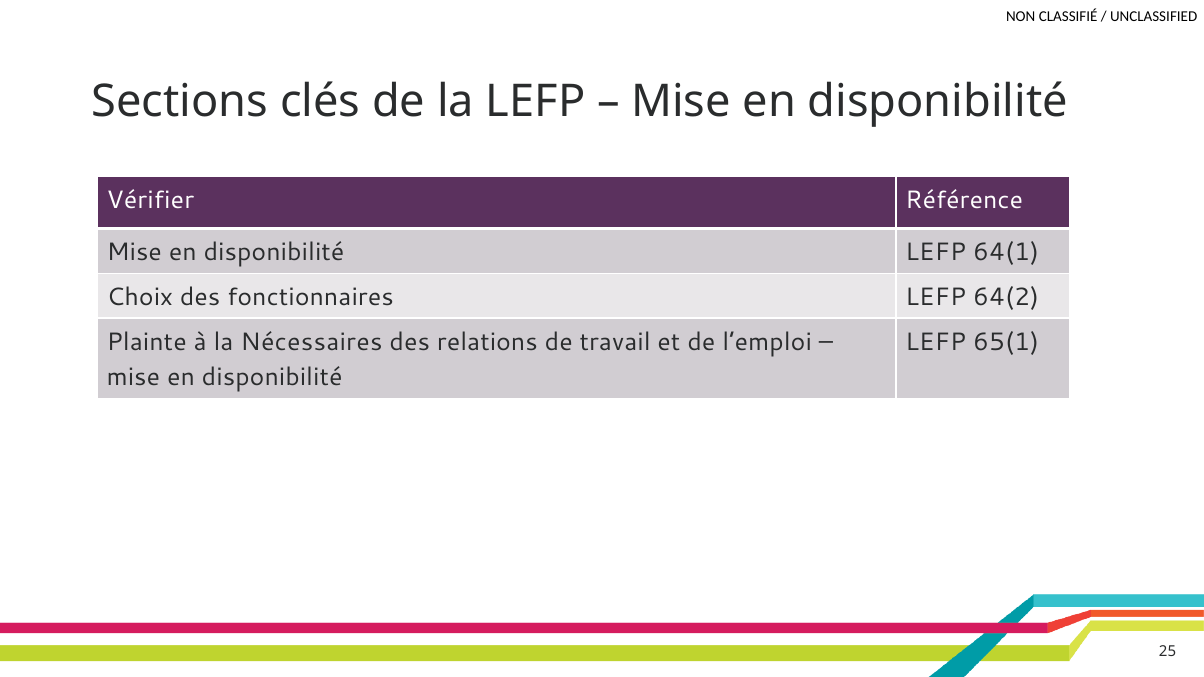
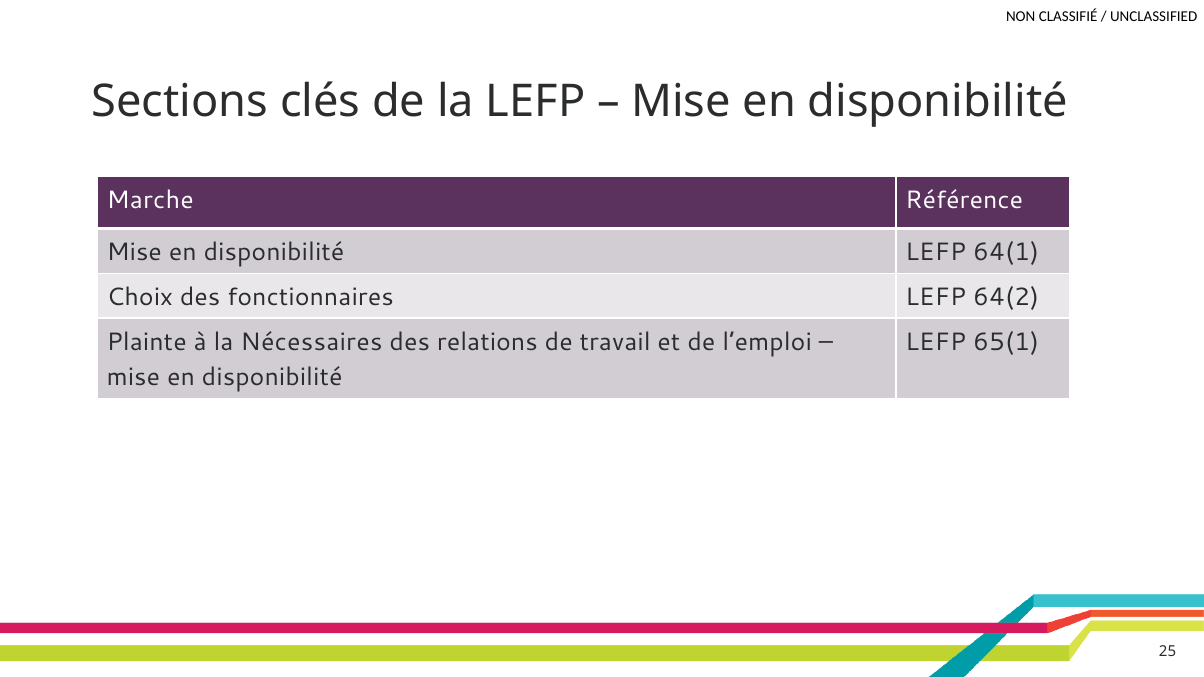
Vérifier: Vérifier -> Marche (150, 200)
